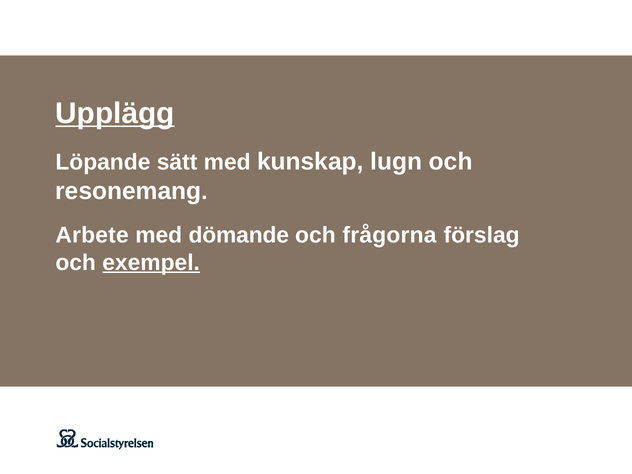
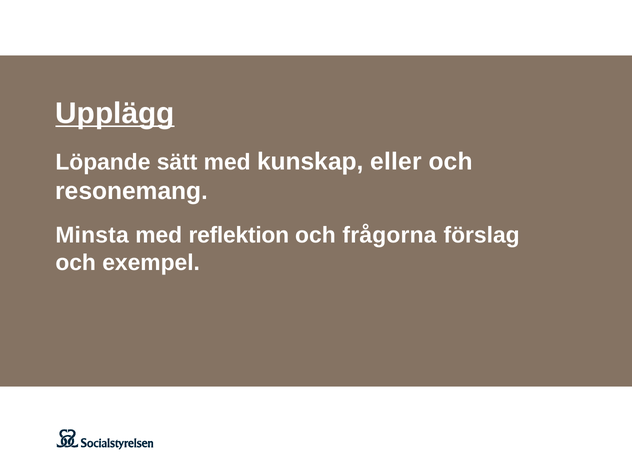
lugn: lugn -> eller (396, 162)
Arbete: Arbete -> Minsta (92, 235)
dömande: dömande -> reflektion (239, 235)
exempel underline: present -> none (151, 263)
